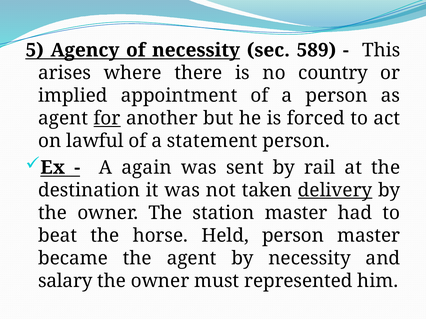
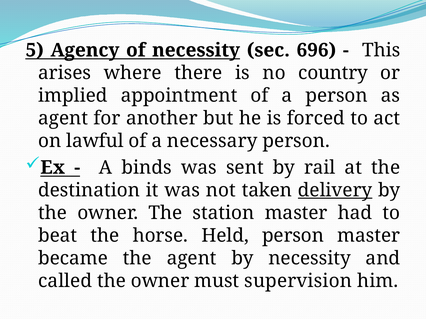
589: 589 -> 696 (316, 50)
for underline: present -> none (107, 118)
statement: statement -> necessary (212, 141)
again: again -> binds (147, 168)
salary: salary -> called (65, 281)
represented: represented -> supervision (298, 281)
